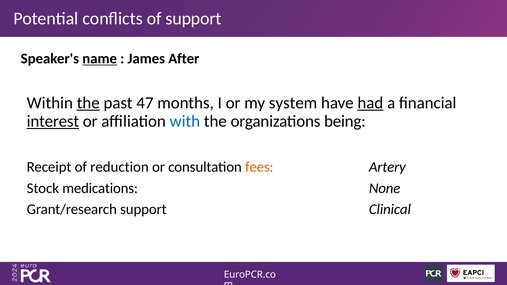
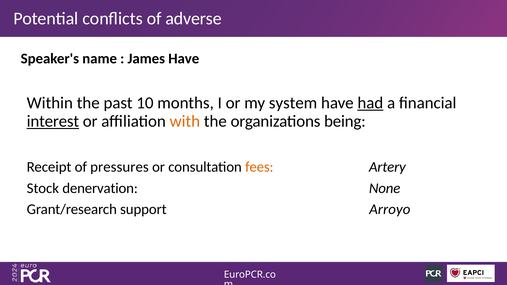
of support: support -> adverse (194, 19)
name underline: present -> none (100, 59)
James After: After -> Have (184, 59)
the underline: present -> none (88, 103)
47: 47 -> 10 (145, 103)
with colour: blue -> orange (185, 121)
reduction: reduction -> pressures (119, 167)
medications: medications -> denervation (100, 188)
Clinical: Clinical -> Arroyo (390, 209)
